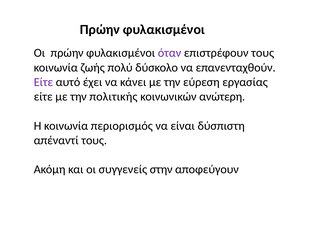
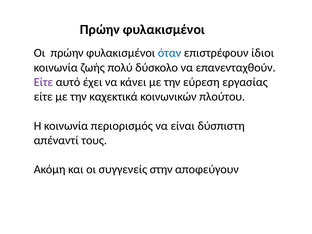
όταν colour: purple -> blue (170, 53)
επιστρέφουν τους: τους -> ίδιοι (263, 53)
πολιτικής: πολιτικής -> καχεκτικά (114, 97)
ανώτερη: ανώτερη -> πλούτου (222, 97)
